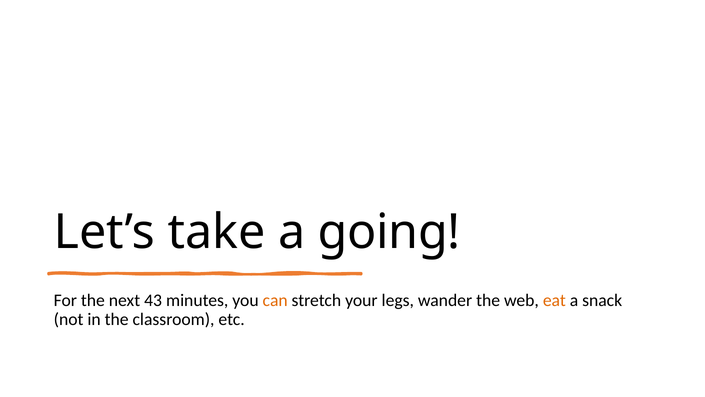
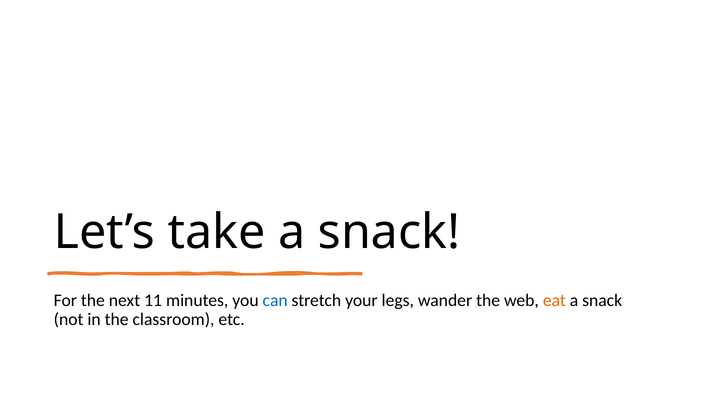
take a going: going -> snack (389, 232)
43: 43 -> 11 (153, 300)
can colour: orange -> blue (275, 300)
